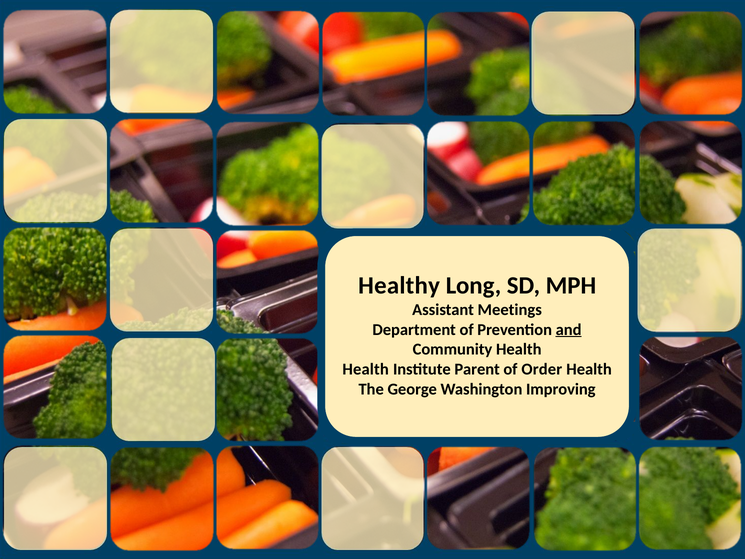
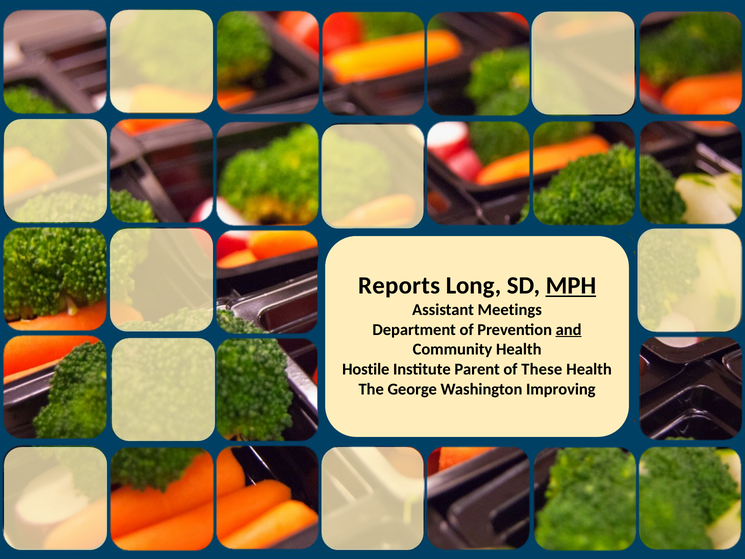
Healthy: Healthy -> Reports (399, 285)
MPH underline: none -> present (571, 285)
Health: Health -> Hostile (366, 369)
Order: Order -> These (542, 369)
